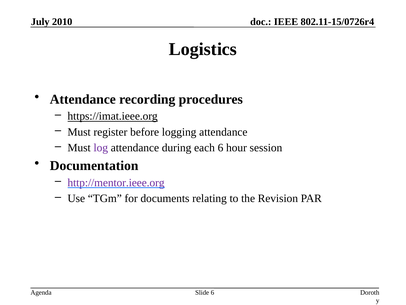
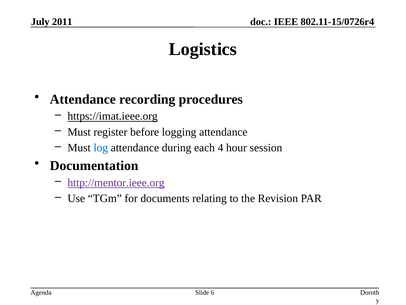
2010: 2010 -> 2011 (62, 22)
log colour: purple -> blue (101, 148)
each 6: 6 -> 4 (220, 148)
